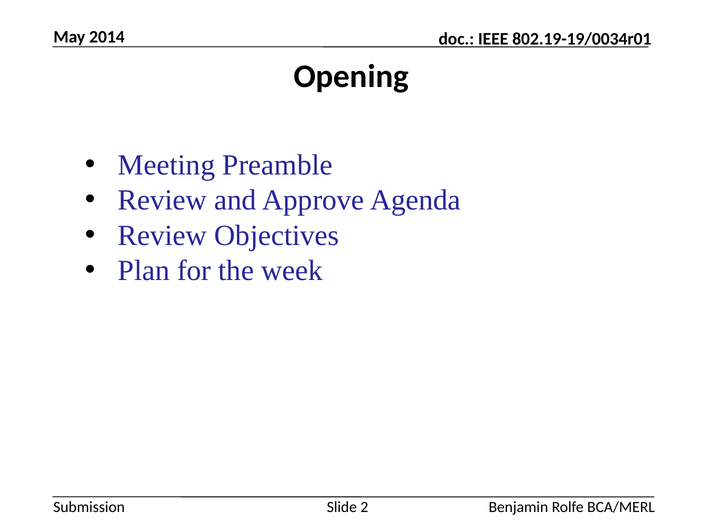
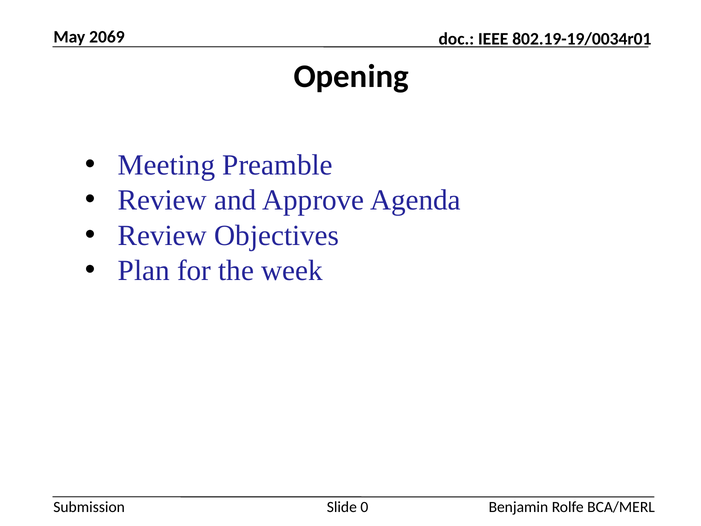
2014: 2014 -> 2069 (107, 37)
2: 2 -> 0 (364, 507)
